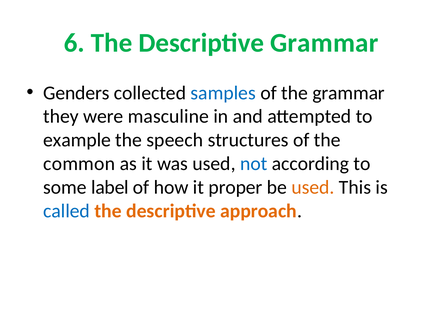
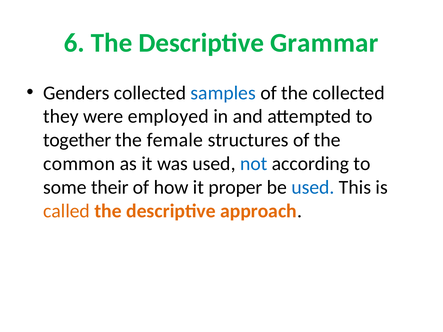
the grammar: grammar -> collected (349, 93)
masculine: masculine -> employed (168, 117)
example: example -> together (77, 140)
speech: speech -> female (175, 140)
label: label -> their (110, 187)
used colour: orange -> blue (313, 187)
called colour: blue -> orange (67, 211)
